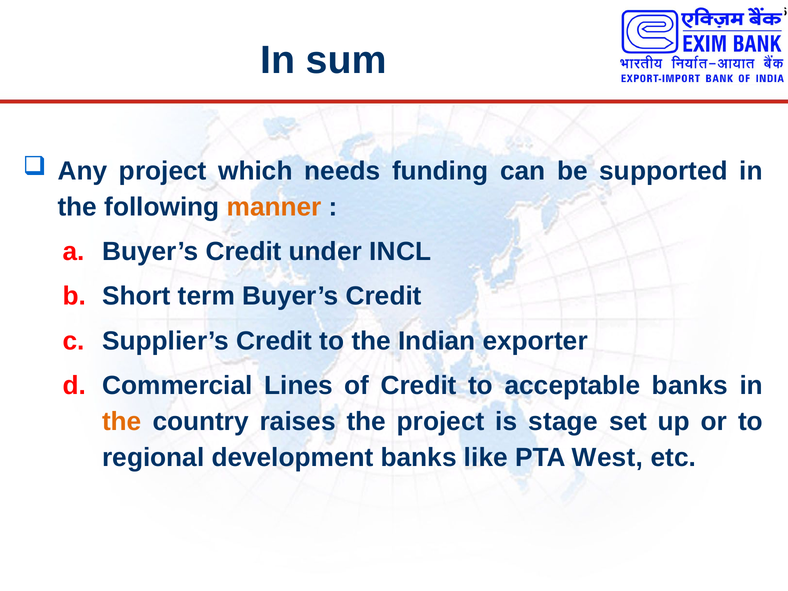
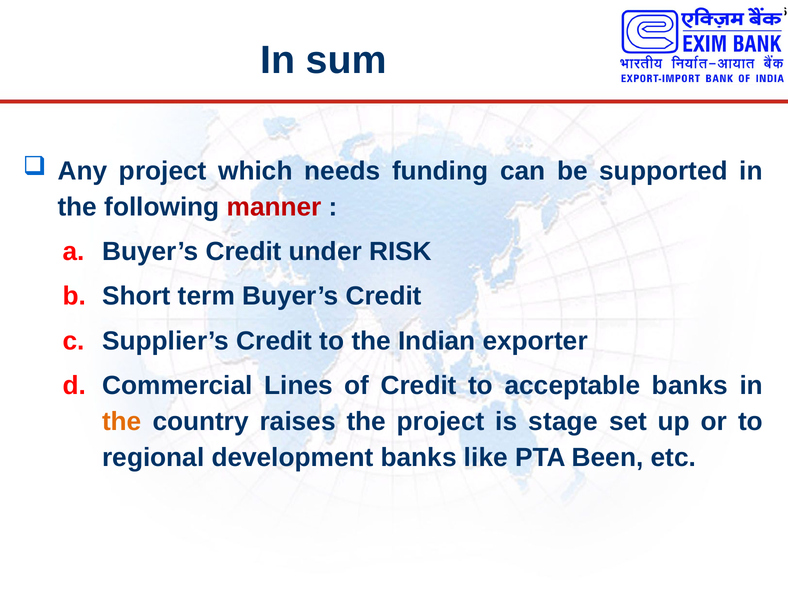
manner colour: orange -> red (274, 207)
INCL: INCL -> RISK (400, 252)
West: West -> Been (608, 457)
